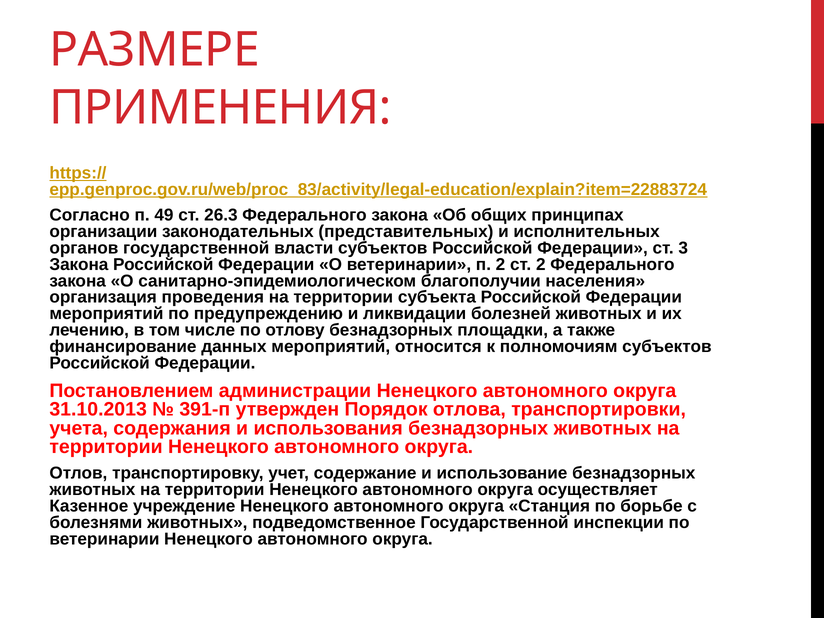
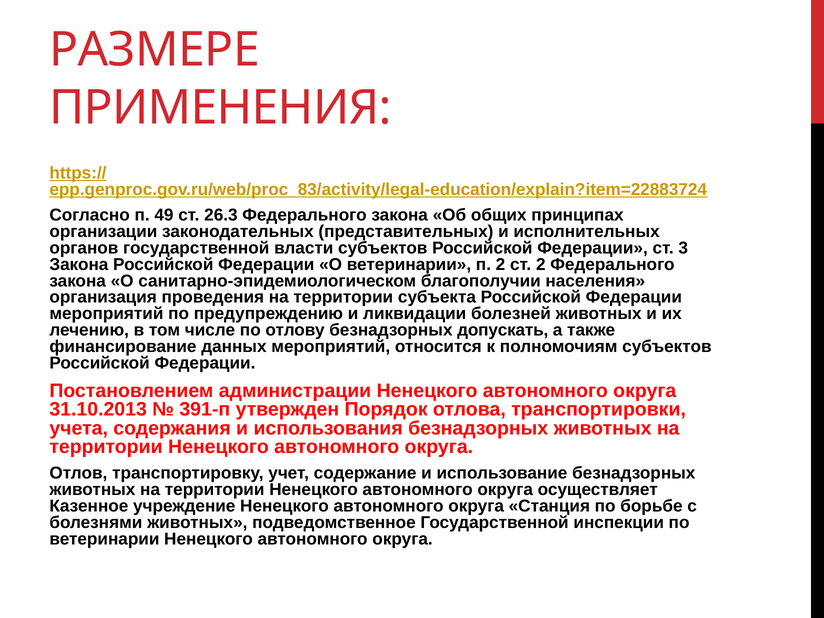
площадки: площадки -> допускать (503, 330)
